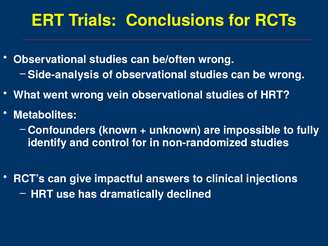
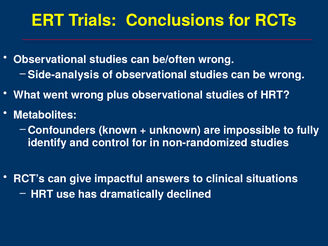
vein: vein -> plus (118, 95)
injections: injections -> situations (272, 179)
